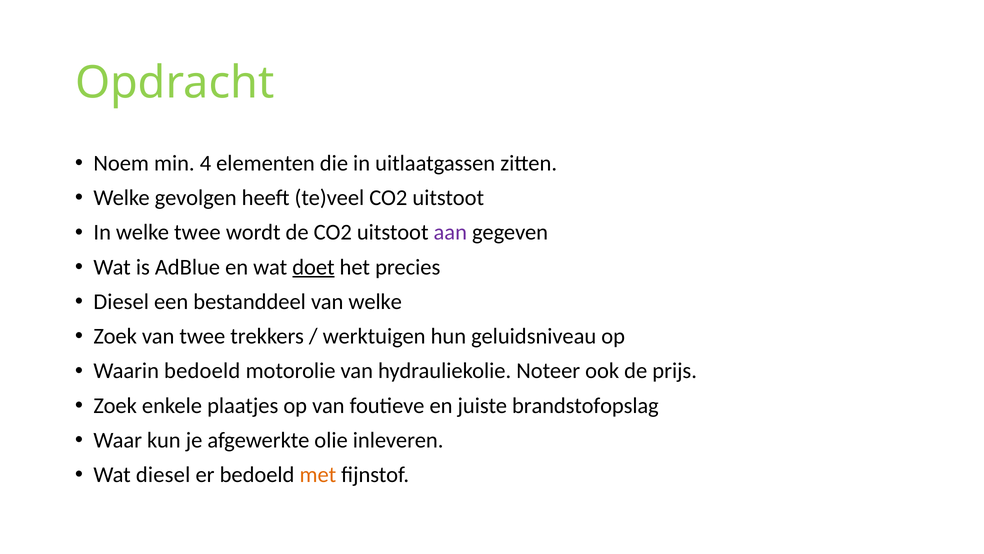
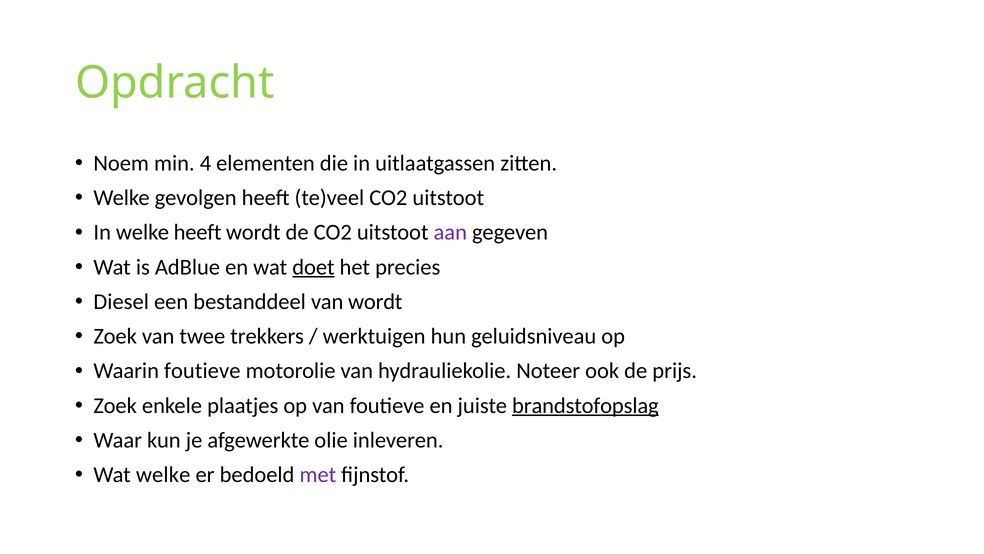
welke twee: twee -> heeft (198, 232)
van welke: welke -> wordt (375, 301)
Waarin bedoeld: bedoeld -> foutieve (202, 371)
brandstofopslag underline: none -> present (585, 405)
Wat diesel: diesel -> welke (163, 474)
met colour: orange -> purple (318, 474)
